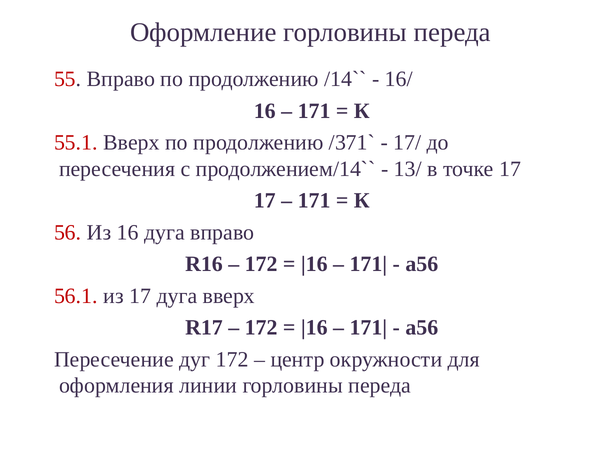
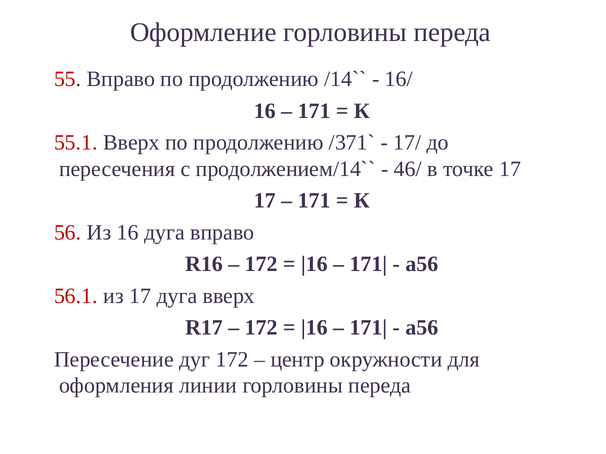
13/: 13/ -> 46/ (408, 169)
